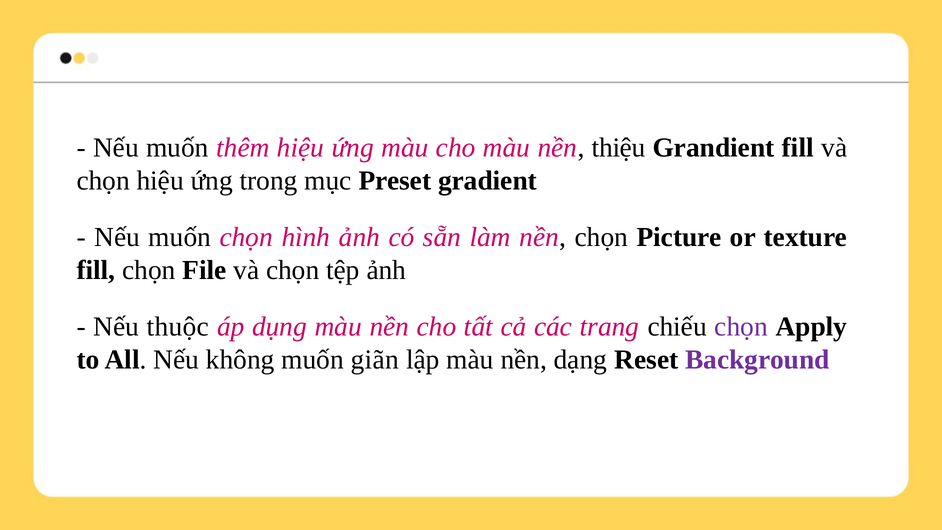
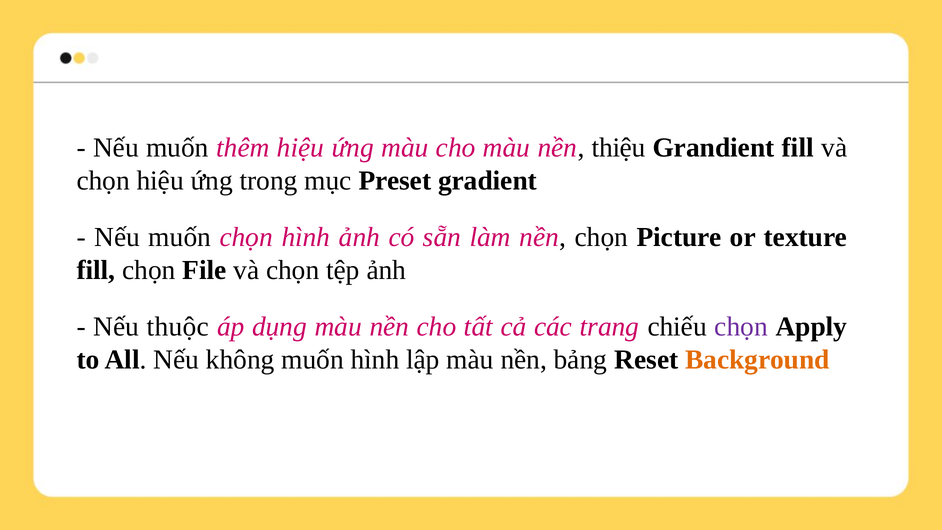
muốn giãn: giãn -> hình (375, 360)
dạng: dạng -> bảng (580, 360)
Background colour: purple -> orange (757, 360)
